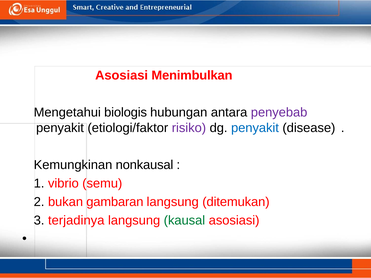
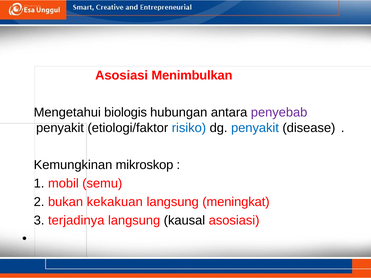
risiko colour: purple -> blue (189, 128)
nonkausal: nonkausal -> mikroskop (145, 165)
vibrio: vibrio -> mobil (63, 184)
gambaran: gambaran -> kekakuan (115, 202)
ditemukan: ditemukan -> meningkat (236, 202)
kausal colour: green -> black (184, 221)
